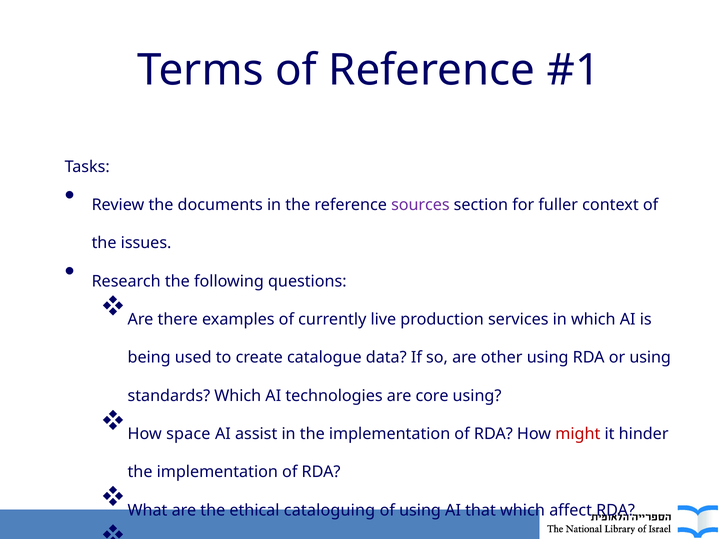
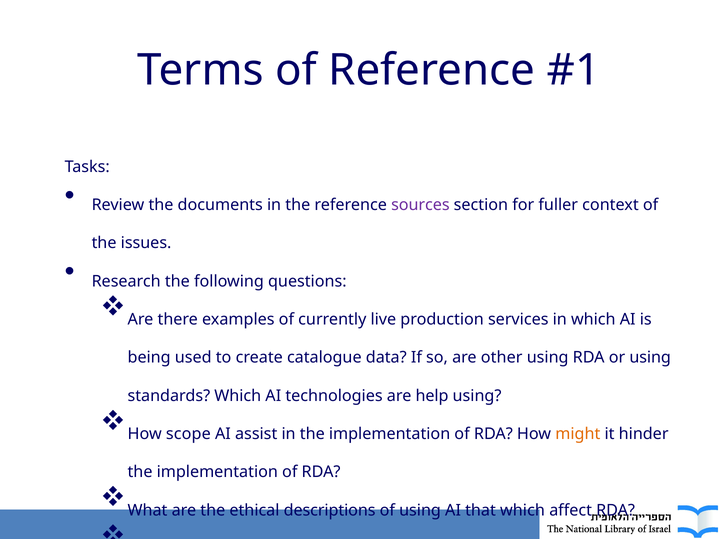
core: core -> help (432, 396)
space: space -> scope (188, 434)
might colour: red -> orange (578, 434)
cataloguing: cataloguing -> descriptions (330, 511)
